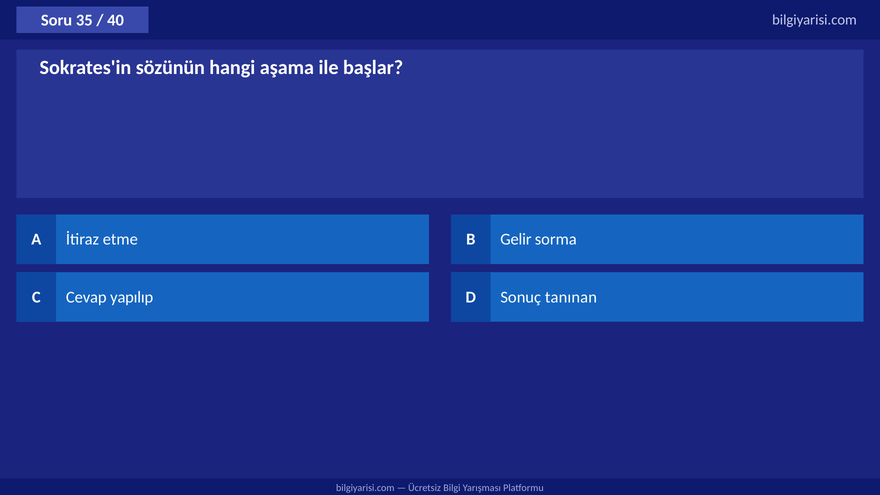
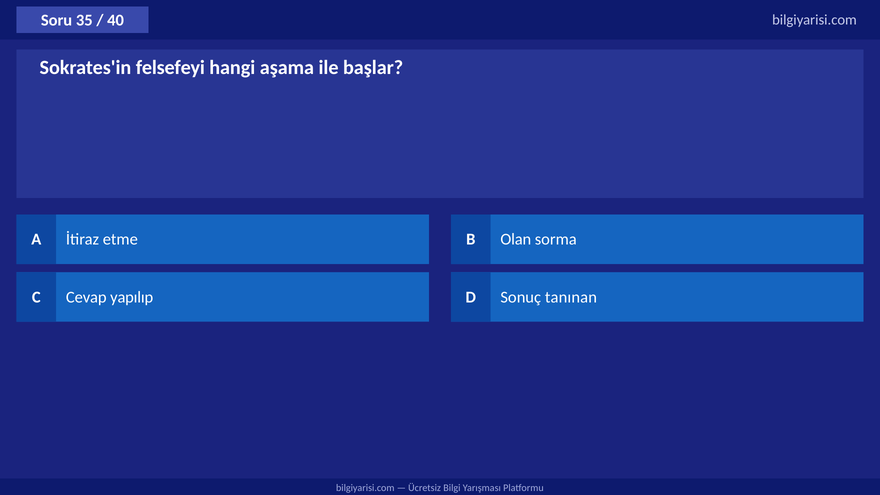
sözünün: sözünün -> felsefeyi (170, 68)
Gelir: Gelir -> Olan (516, 239)
